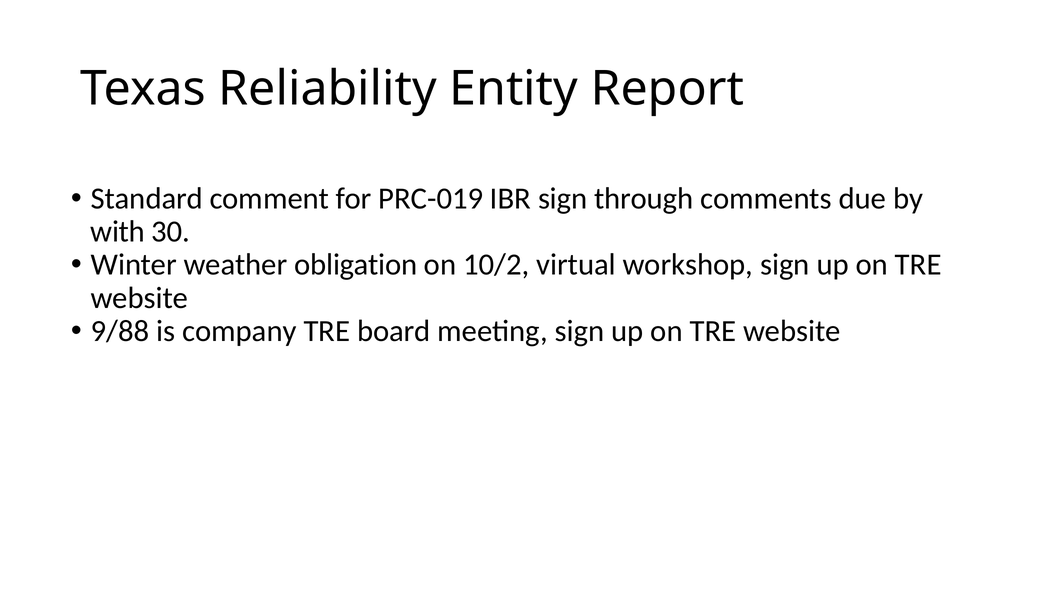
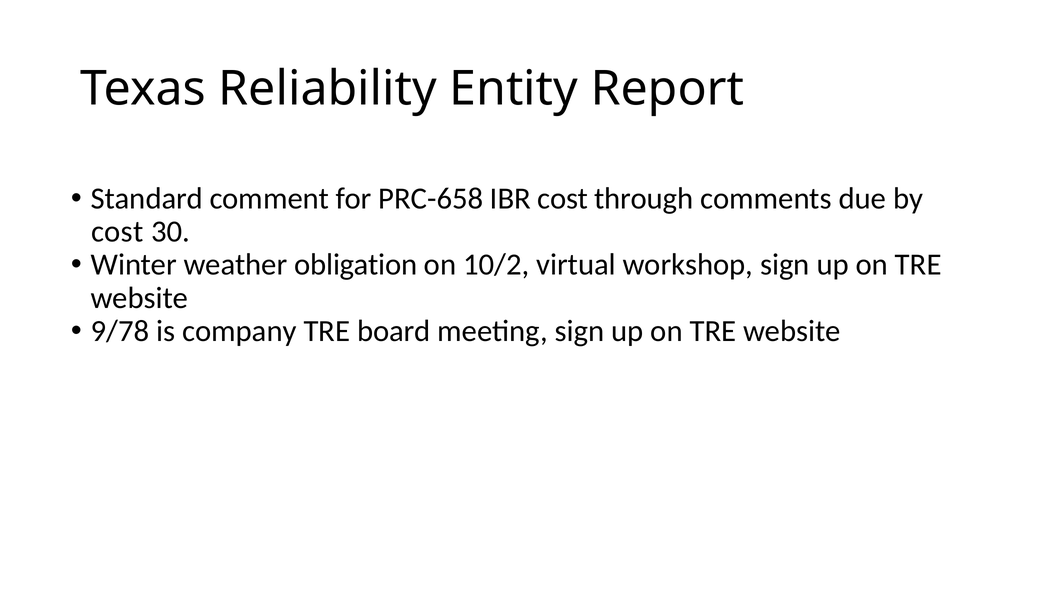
PRC-019: PRC-019 -> PRC-658 (431, 198)
IBR sign: sign -> cost (563, 198)
with: with -> cost (117, 232)
9/88: 9/88 -> 9/78 (120, 331)
